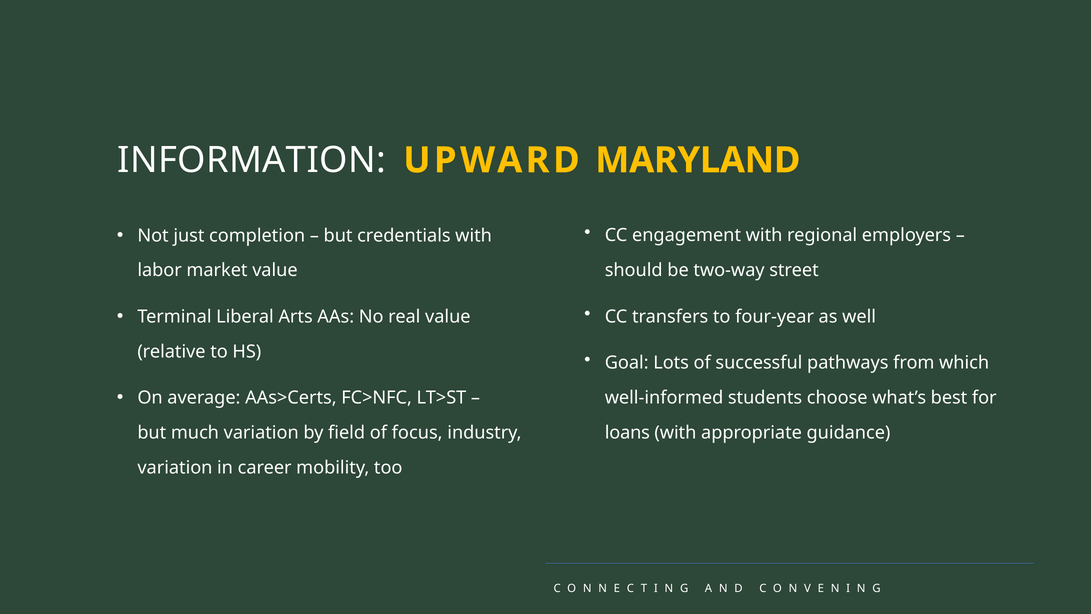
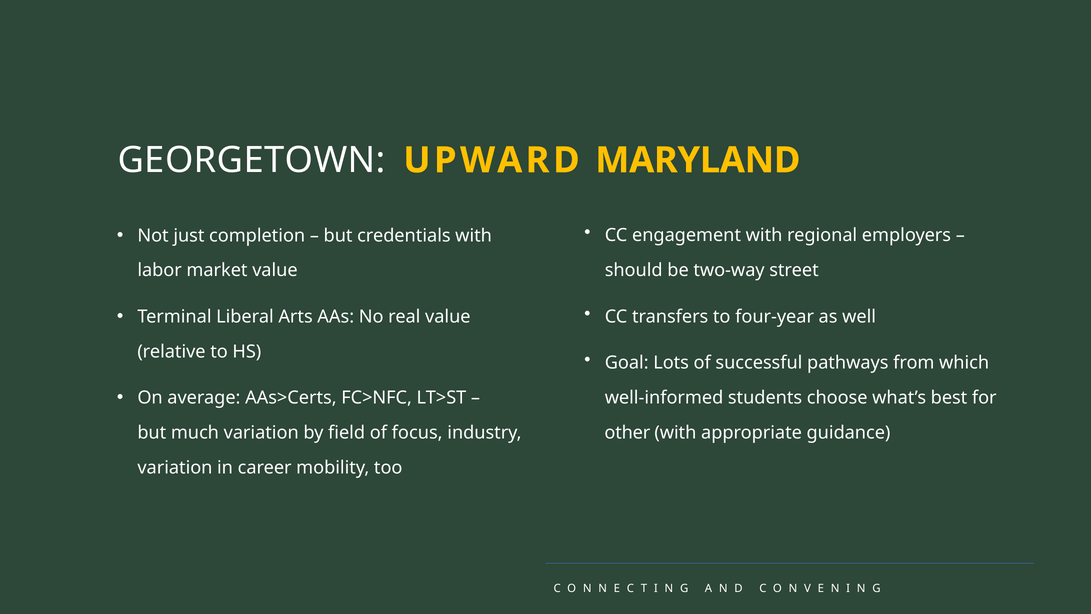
INFORMATION: INFORMATION -> GEORGETOWN (252, 160)
loans: loans -> other (627, 433)
